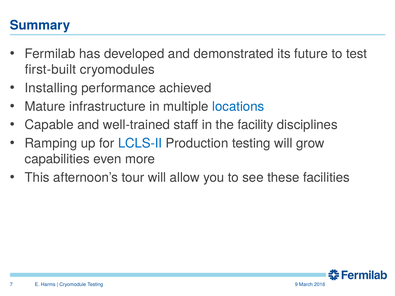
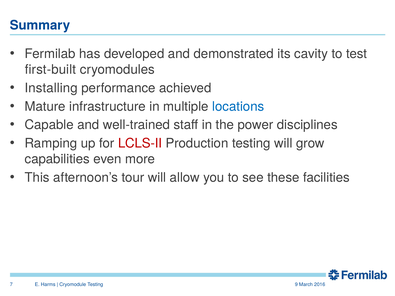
future: future -> cavity (311, 54)
facility: facility -> power (255, 125)
LCLS-II colour: blue -> red (140, 143)
